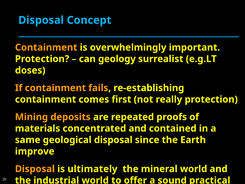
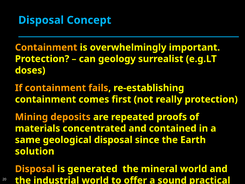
improve: improve -> solution (35, 151)
ultimately: ultimately -> generated (92, 169)
